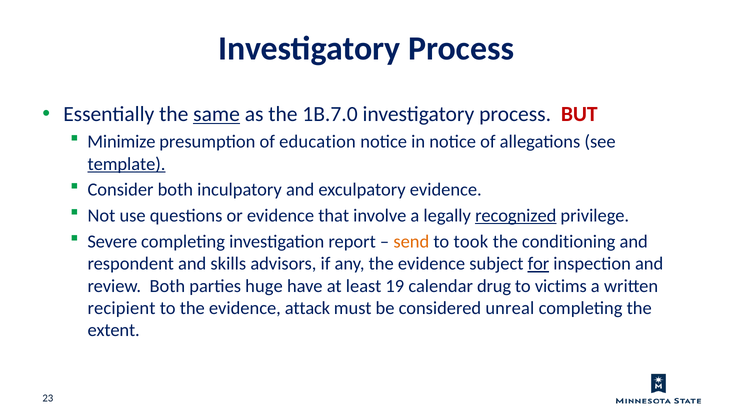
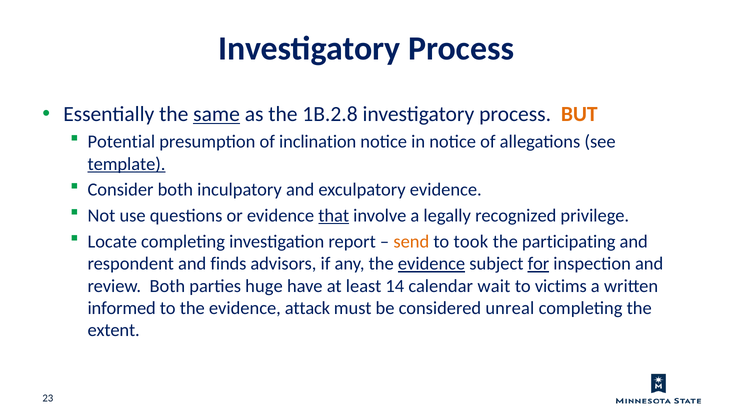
1B.7.0: 1B.7.0 -> 1B.2.8 (330, 114)
BUT colour: red -> orange (579, 114)
Minimize: Minimize -> Potential (121, 142)
education: education -> inclination (318, 142)
that underline: none -> present (334, 216)
recognized underline: present -> none (516, 216)
Severe: Severe -> Locate (112, 241)
conditioning: conditioning -> participating (569, 241)
skills: skills -> finds (228, 264)
evidence underline: none -> present (432, 264)
19: 19 -> 14 (395, 286)
drug: drug -> wait (494, 286)
recipient: recipient -> informed (122, 308)
